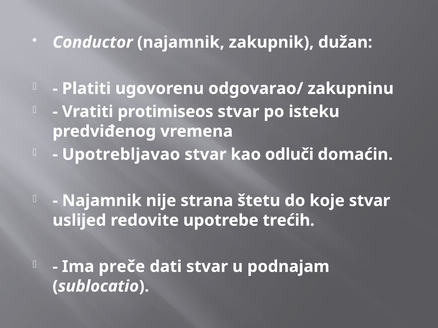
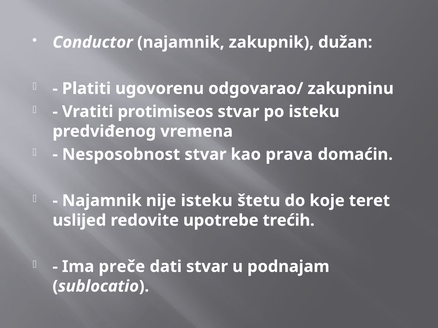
Upotrebljavao: Upotrebljavao -> Nesposobnost (121, 155)
odluči: odluči -> prava (289, 155)
nije strana: strana -> isteku (207, 201)
koje stvar: stvar -> teret (369, 201)
